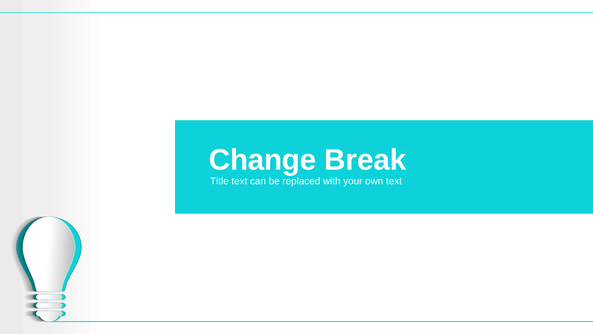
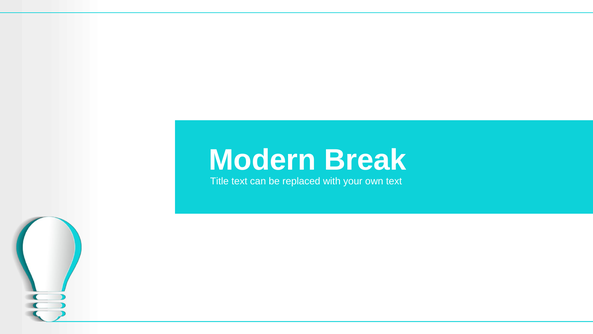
Change: Change -> Modern (262, 160)
